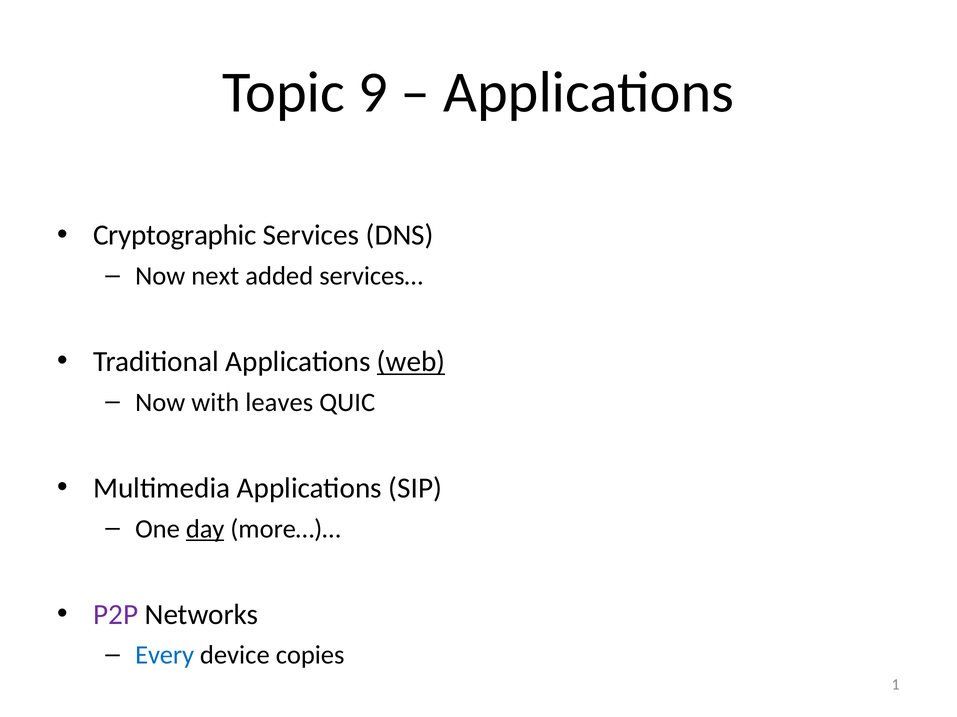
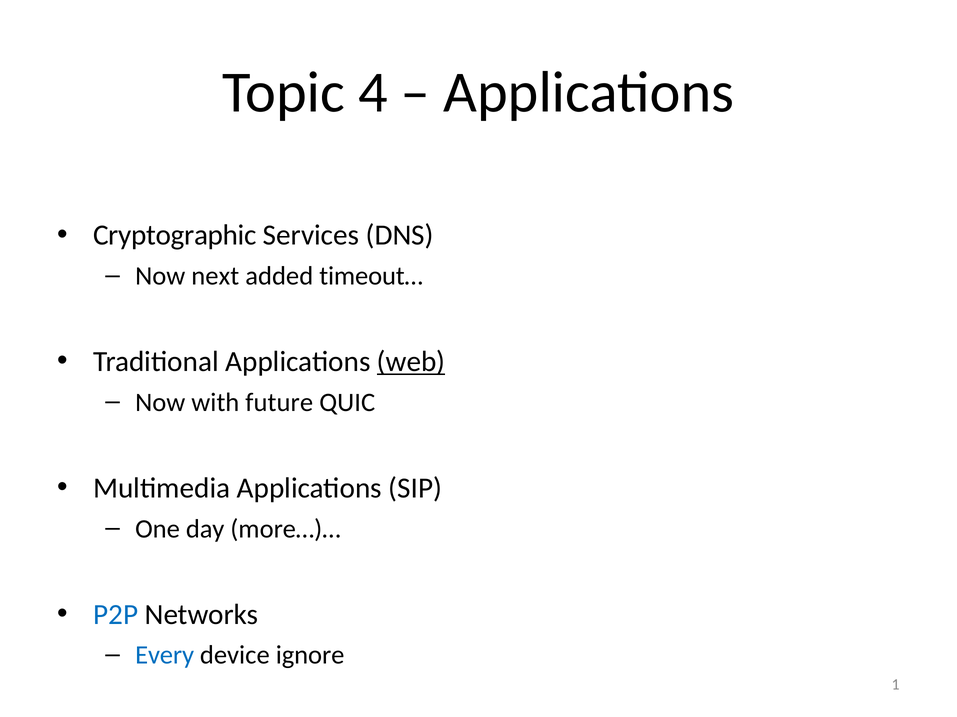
9: 9 -> 4 (373, 93)
services…: services… -> timeout… (371, 276)
leaves: leaves -> future (279, 403)
day underline: present -> none (205, 529)
P2P colour: purple -> blue (116, 615)
copies: copies -> ignore (310, 656)
